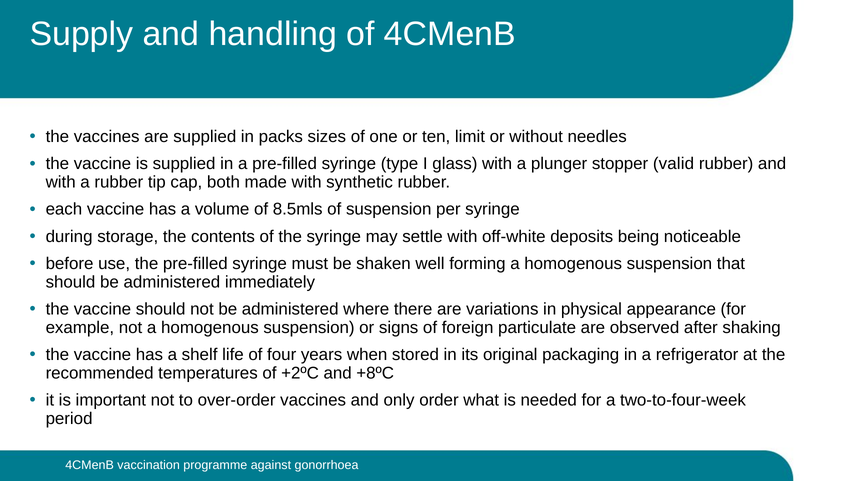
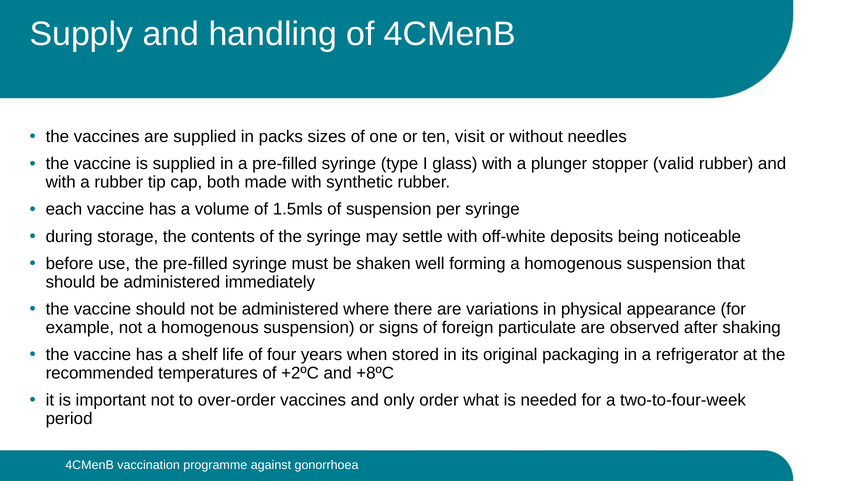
limit: limit -> visit (470, 137)
8.5mls: 8.5mls -> 1.5mls (298, 210)
